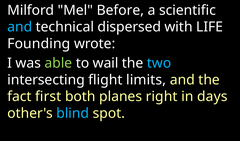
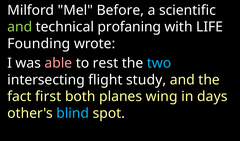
and colour: light blue -> light green (20, 27)
dispersed: dispersed -> profaning (129, 27)
able colour: light green -> pink (58, 63)
wail: wail -> rest (106, 63)
limits: limits -> study (146, 80)
right: right -> wing (162, 96)
